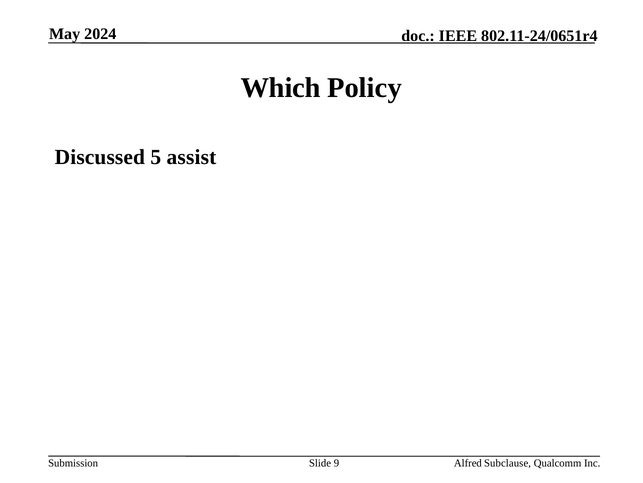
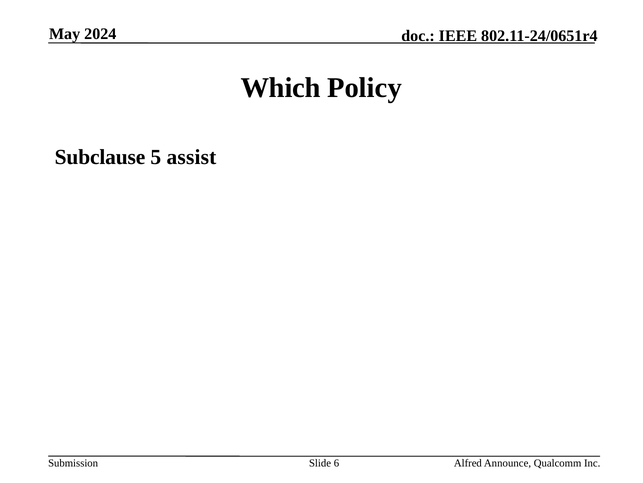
Discussed: Discussed -> Subclause (100, 157)
9: 9 -> 6 (336, 463)
Subclause: Subclause -> Announce (508, 463)
